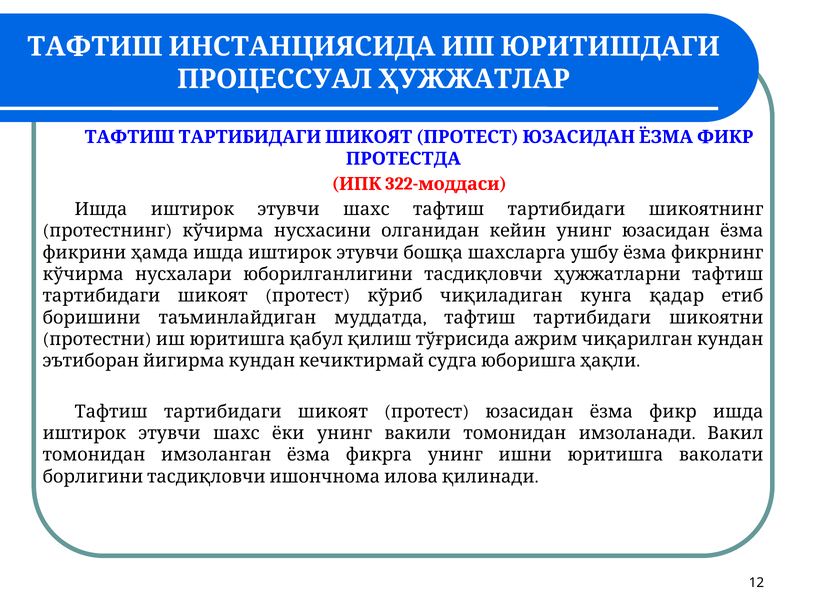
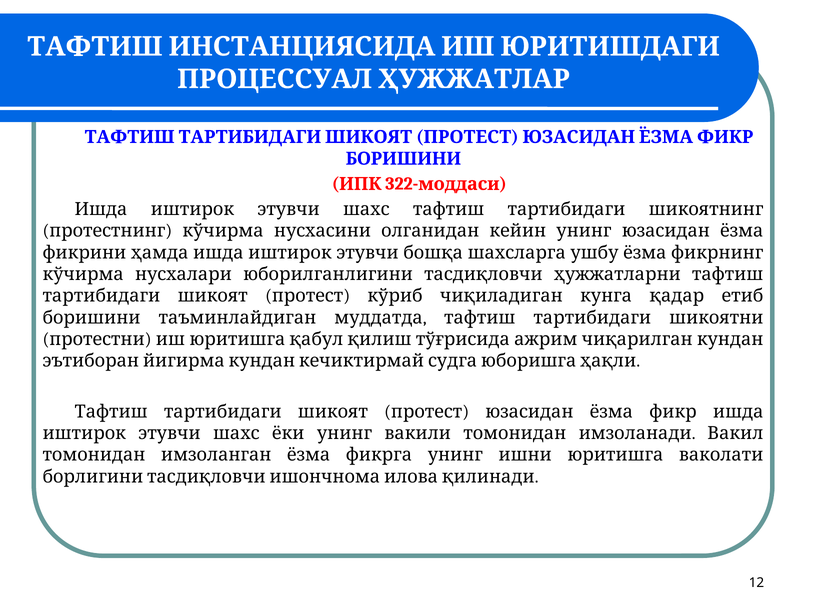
ПРОТЕСТДА: ПРОТЕСТДА -> БОРИШИНИ (403, 159)
